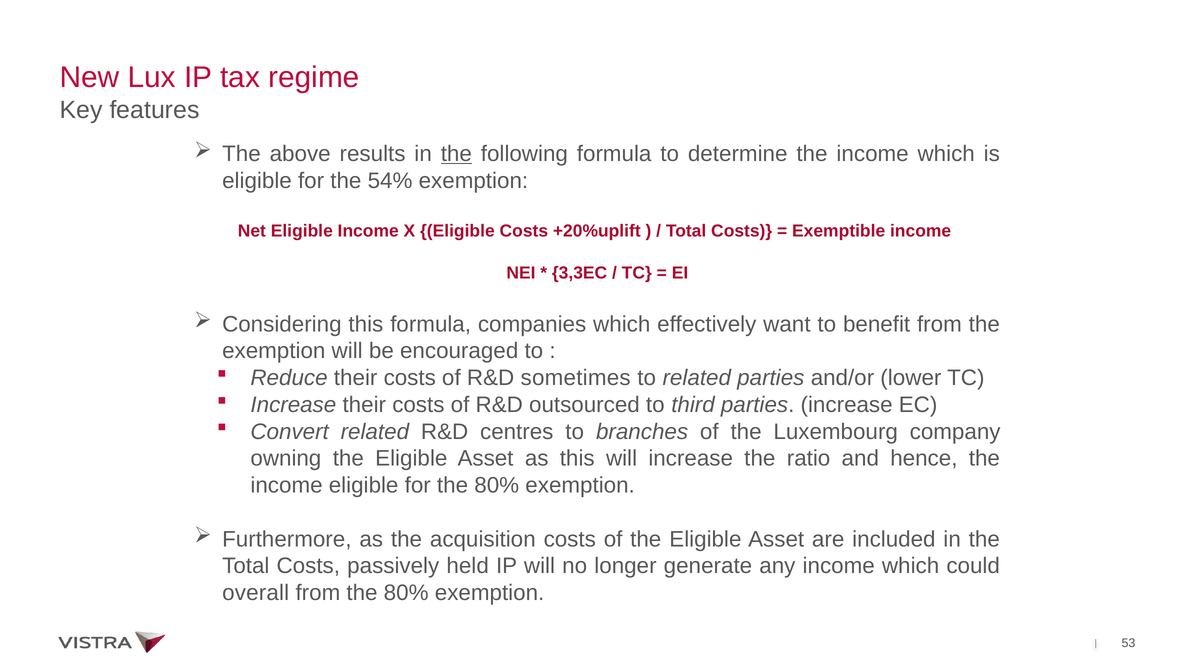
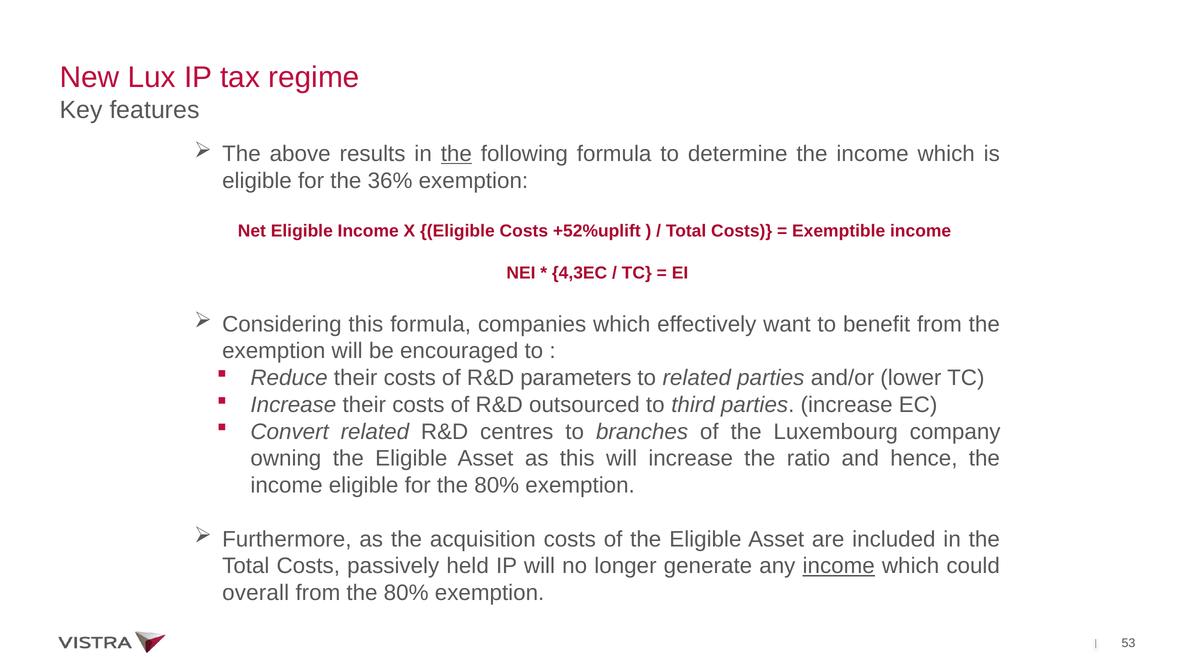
54%: 54% -> 36% (390, 181)
+20%uplift: +20%uplift -> +52%uplift (597, 231)
3,3EC: 3,3EC -> 4,3EC (580, 273)
sometimes: sometimes -> parameters (576, 378)
income underline: none -> present (839, 566)
